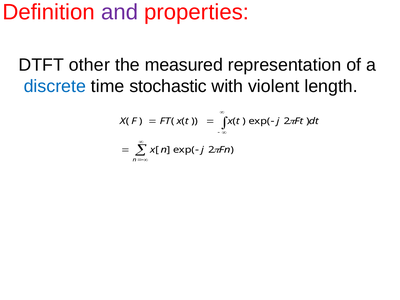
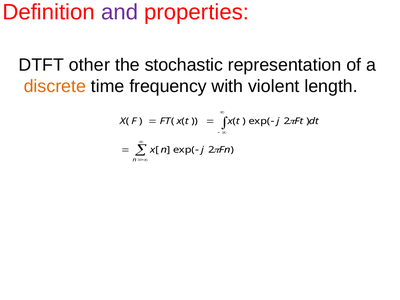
measured: measured -> stochastic (184, 65)
discrete colour: blue -> orange (55, 86)
stochastic: stochastic -> frequency (168, 86)
